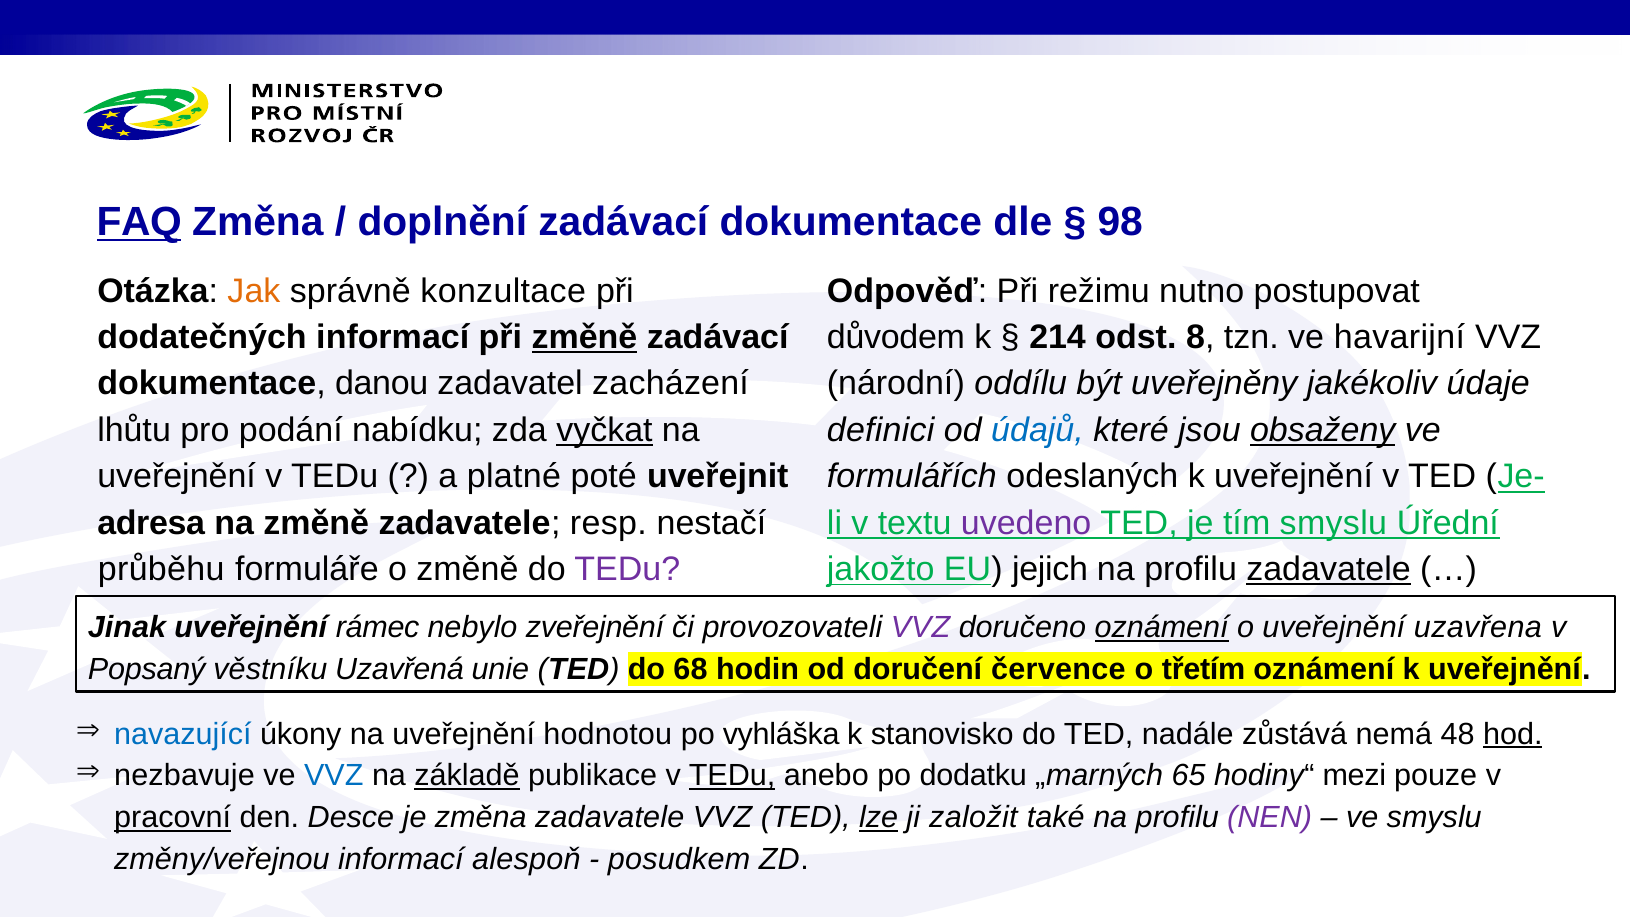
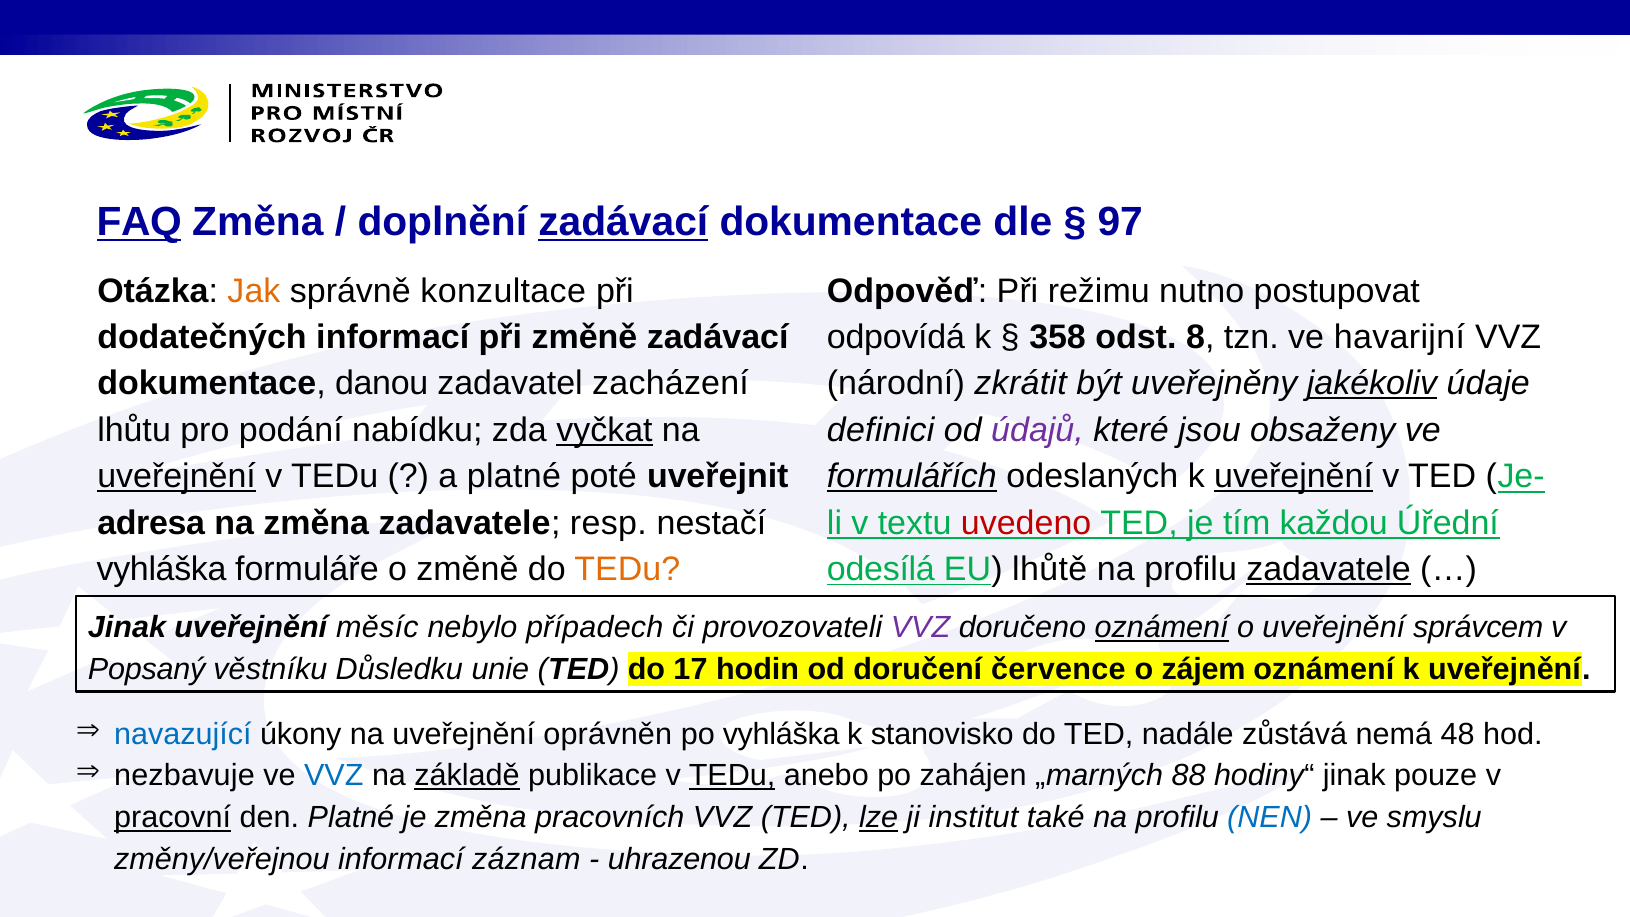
zadávací underline: none -> present (623, 222)
98: 98 -> 97 (1120, 222)
změně underline: present -> none (584, 337)
důvodem: důvodem -> odpovídá (896, 337)
214: 214 -> 358 (1058, 337)
oddílu: oddílu -> zkrátit (1021, 384)
jakékoliv underline: none -> present (1372, 384)
údajů colour: blue -> purple (1037, 430)
obsaženy underline: present -> none (1323, 430)
uveřejnění underline: none -> present (177, 477)
formulářích underline: none -> present (912, 477)
uveřejnění underline: none -> present (1294, 477)
na změně: změně -> změna (316, 523)
uvedeno colour: purple -> red (1026, 523)
tím smyslu: smyslu -> každou (1334, 523)
průběhu: průběhu -> vyhláška (162, 569)
TEDu colour: purple -> orange (627, 569)
jakožto: jakožto -> odesílá (881, 569)
jejich: jejich -> lhůtě (1050, 569)
rámec: rámec -> měsíc (377, 628)
zveřejnění: zveřejnění -> případech (595, 628)
uzavřena: uzavřena -> správcem (1478, 628)
Uzavřená: Uzavřená -> Důsledku (399, 669)
68: 68 -> 17 (690, 669)
třetím: třetím -> zájem (1204, 669)
hodnotou: hodnotou -> oprávněn (608, 734)
hod underline: present -> none (1513, 734)
dodatku: dodatku -> zahájen (973, 776)
65: 65 -> 88 (1189, 776)
hodiny“ mezi: mezi -> jinak (1354, 776)
den Desce: Desce -> Platné (351, 818)
změna zadavatele: zadavatele -> pracovních (610, 818)
založit: založit -> institut (973, 818)
NEN colour: purple -> blue (1270, 818)
alespoň: alespoň -> záznam (526, 859)
posudkem: posudkem -> uhrazenou (679, 859)
